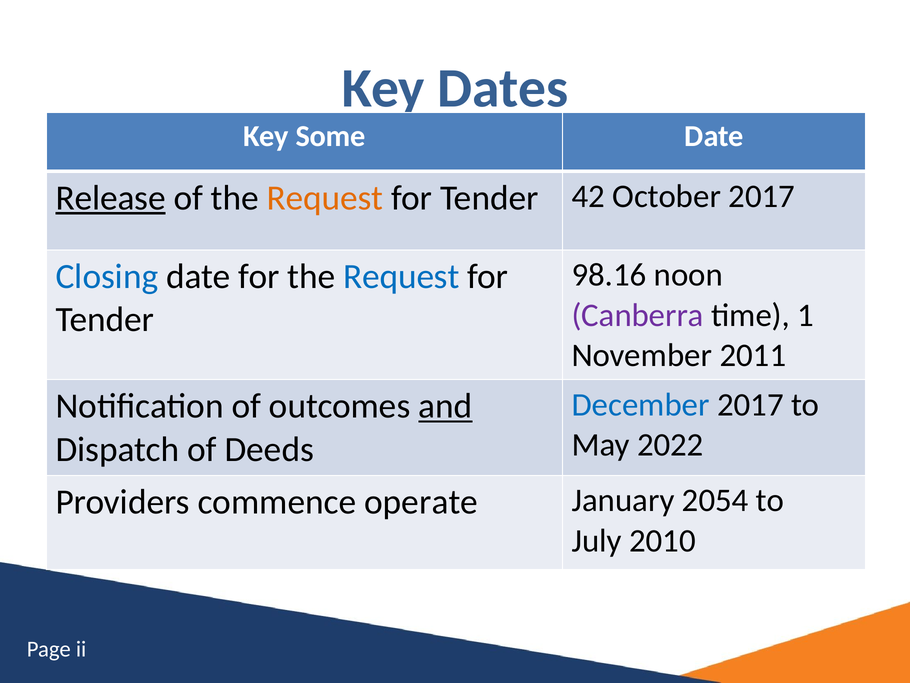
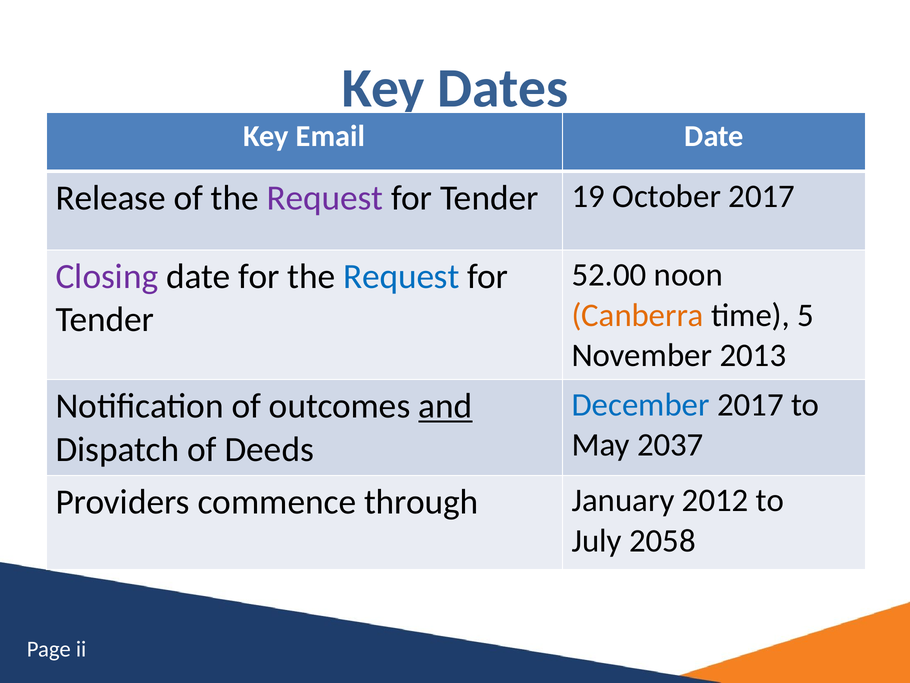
Some: Some -> Email (331, 136)
Release underline: present -> none (111, 198)
Request colour: orange -> purple (325, 198)
42: 42 -> 19 (588, 196)
98.16: 98.16 -> 52.00 (609, 275)
Closing colour: blue -> purple (107, 276)
Canberra colour: purple -> orange (638, 315)
1: 1 -> 5 (806, 315)
2011: 2011 -> 2013 (753, 355)
2022: 2022 -> 2037 (670, 445)
operate: operate -> through (421, 502)
2054: 2054 -> 2012 (715, 500)
2010: 2010 -> 2058 (662, 540)
